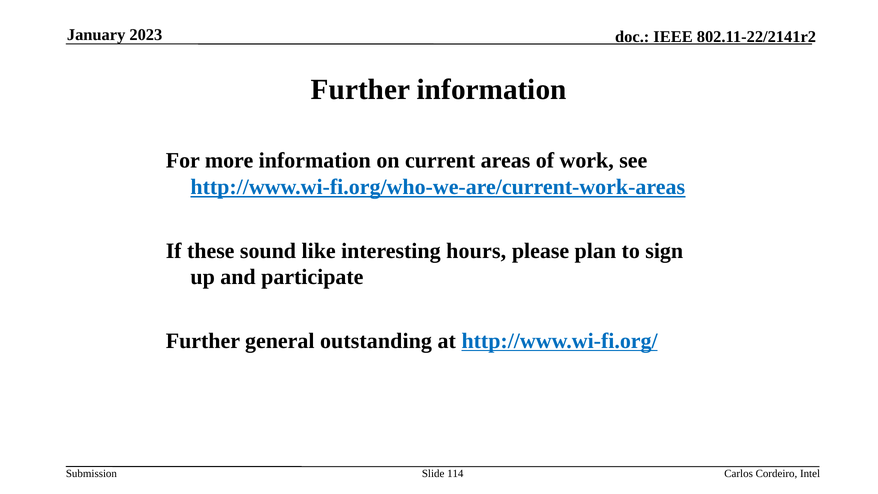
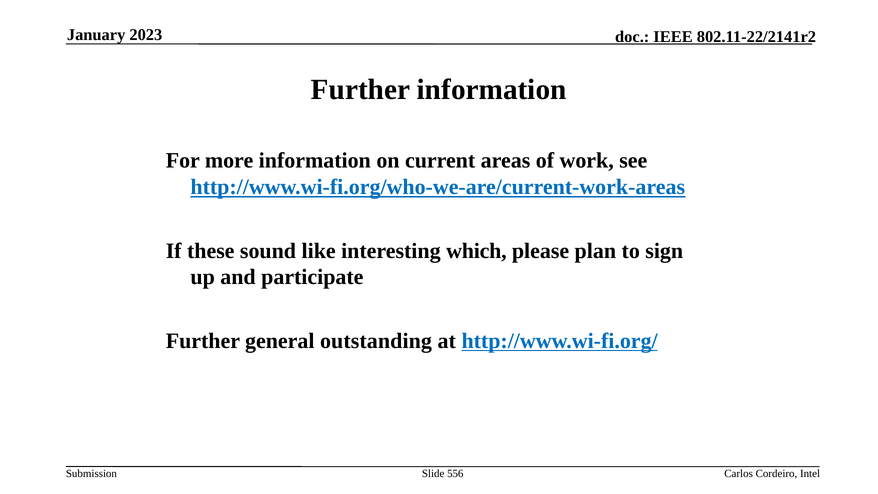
hours: hours -> which (476, 251)
114: 114 -> 556 (455, 474)
